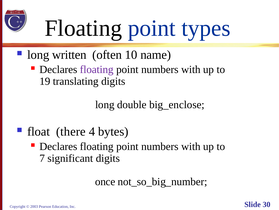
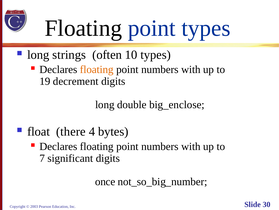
written: written -> strings (69, 55)
10 name: name -> types (156, 55)
floating colour: purple -> orange (97, 69)
translating: translating -> decrement (76, 81)
